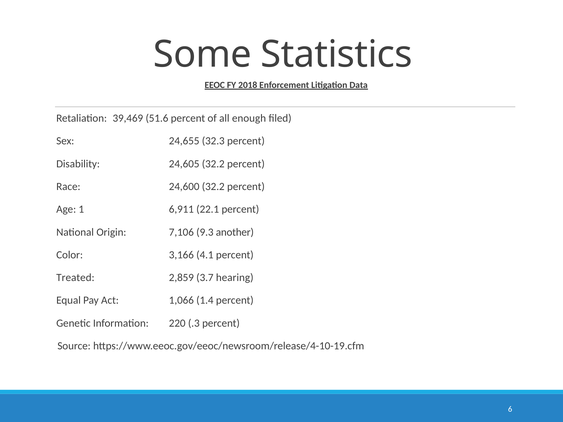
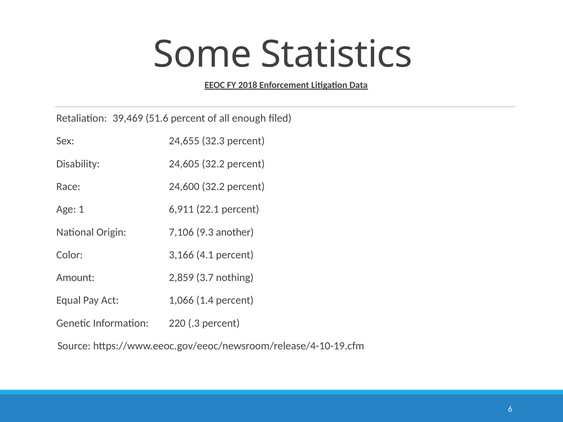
Treated: Treated -> Amount (76, 278)
hearing: hearing -> nothing (235, 278)
